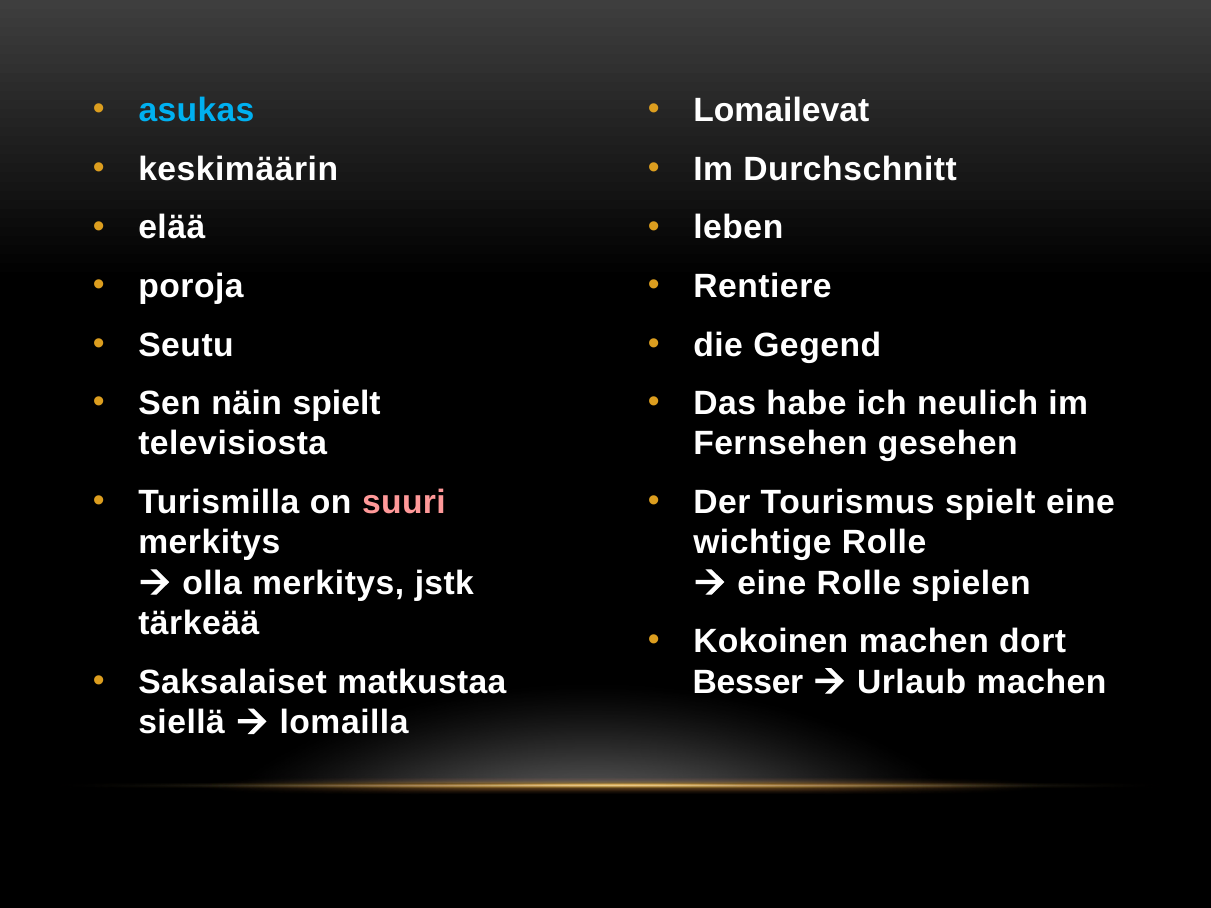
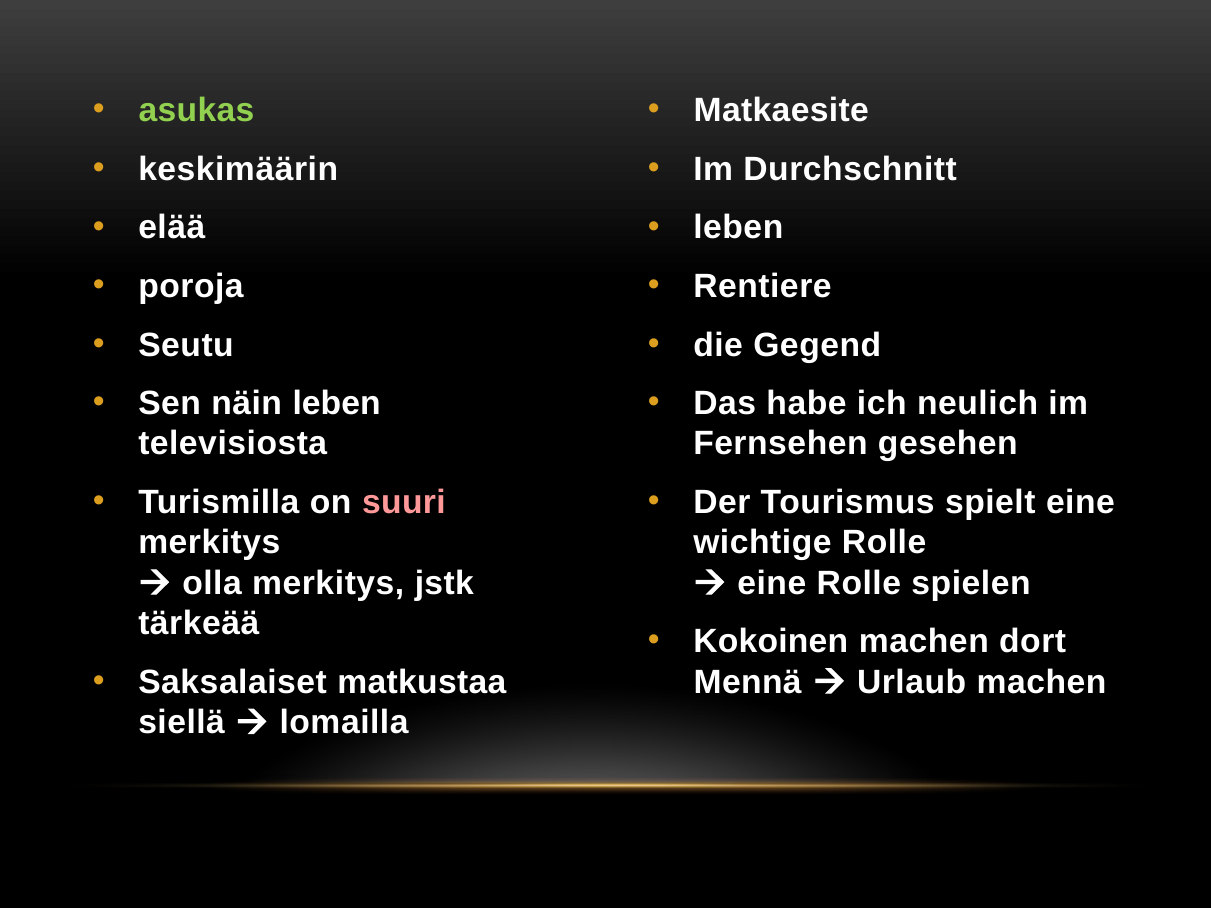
asukas colour: light blue -> light green (196, 111)
Lomailevat: Lomailevat -> Matkaesite (781, 111)
näin spielt: spielt -> leben (337, 404)
Besser: Besser -> Mennä (748, 682)
